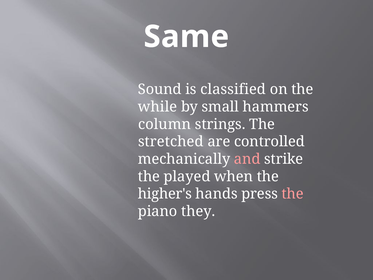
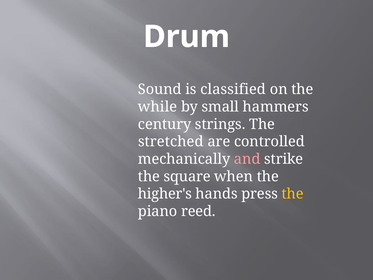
Same: Same -> Drum (187, 37)
column: column -> century (165, 124)
played: played -> square (187, 176)
the colour: pink -> yellow (293, 194)
they: they -> reed (198, 211)
